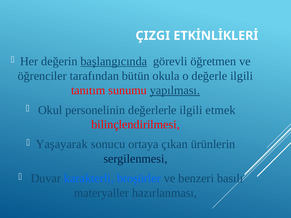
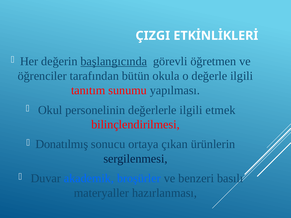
yapılması underline: present -> none (175, 90)
Yaşayarak: Yaşayarak -> Donatılmış (62, 144)
karakterli: karakterli -> akademik (89, 179)
